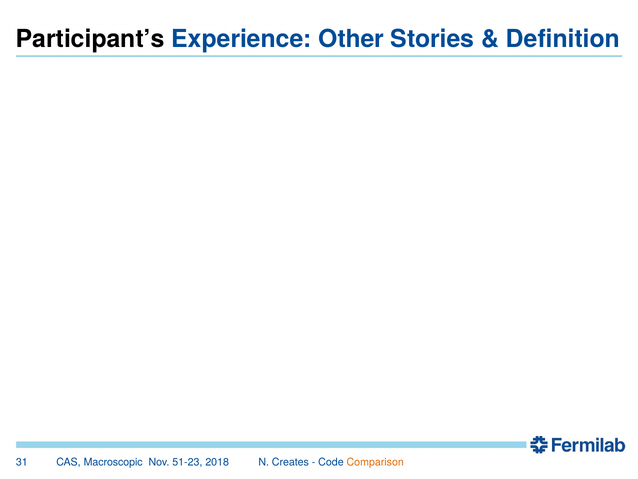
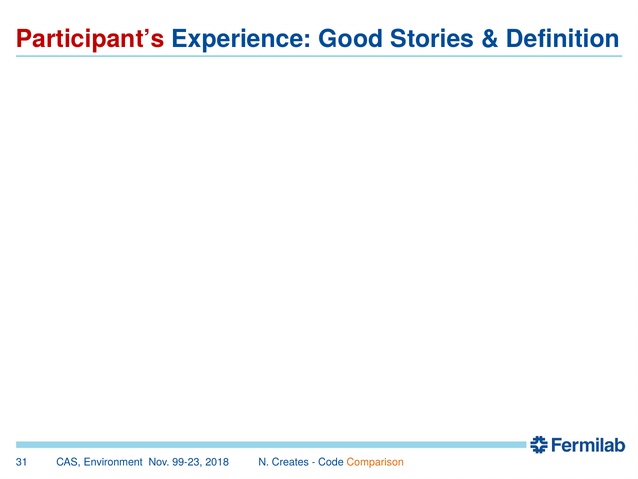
Participant’s colour: black -> red (90, 39)
Other: Other -> Good (351, 39)
Macroscopic: Macroscopic -> Environment (113, 462)
51-23: 51-23 -> 99-23 (187, 462)
